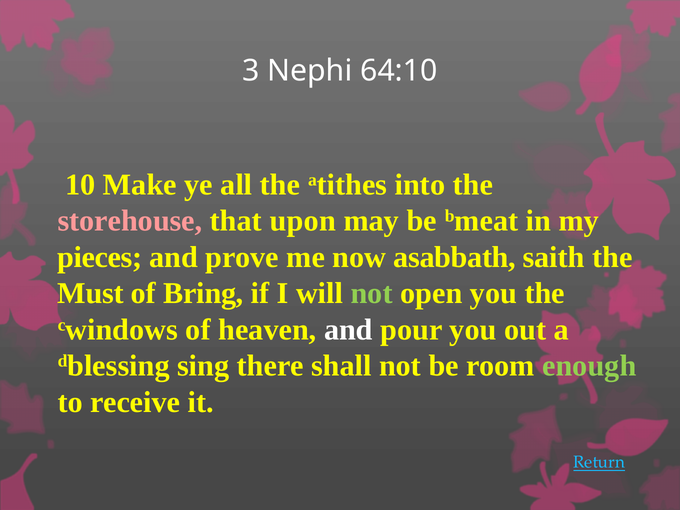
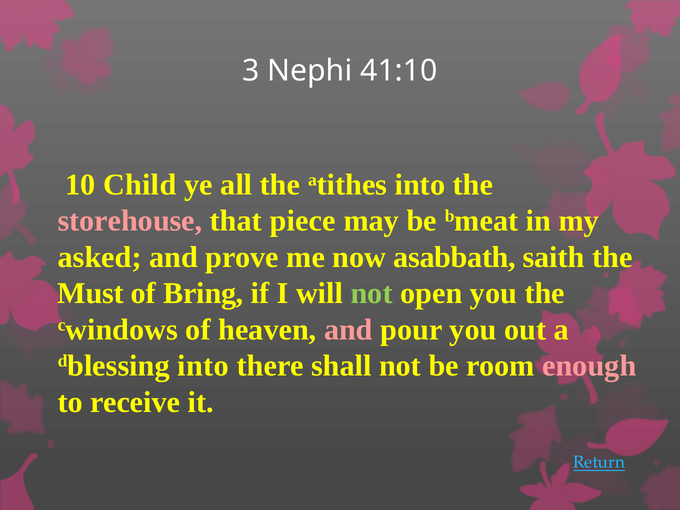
64:10: 64:10 -> 41:10 (399, 71)
Make: Make -> Child (140, 185)
upon: upon -> piece (303, 221)
pieces: pieces -> asked (100, 257)
and colour: white -> pink (348, 330)
dblessing sing: sing -> into (203, 366)
enough colour: light green -> pink (589, 366)
